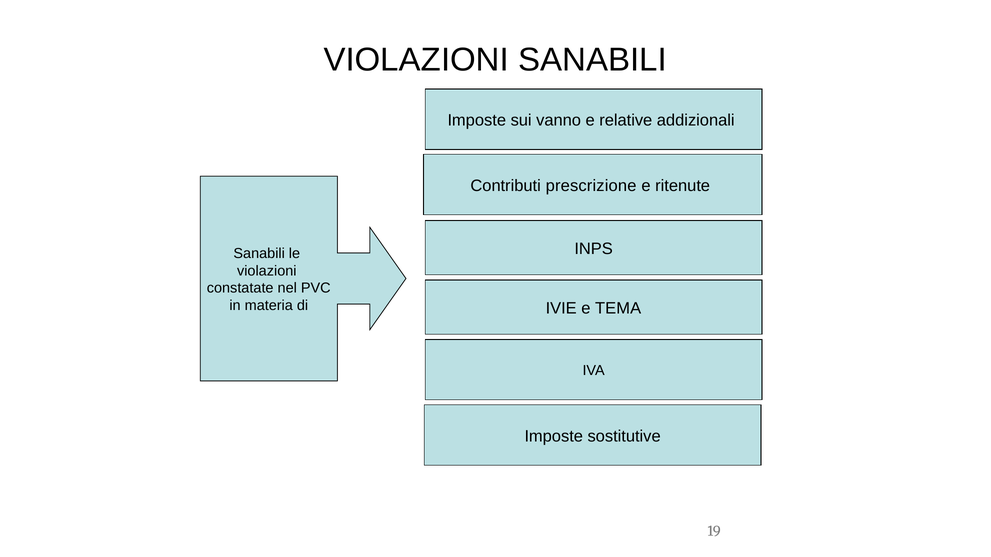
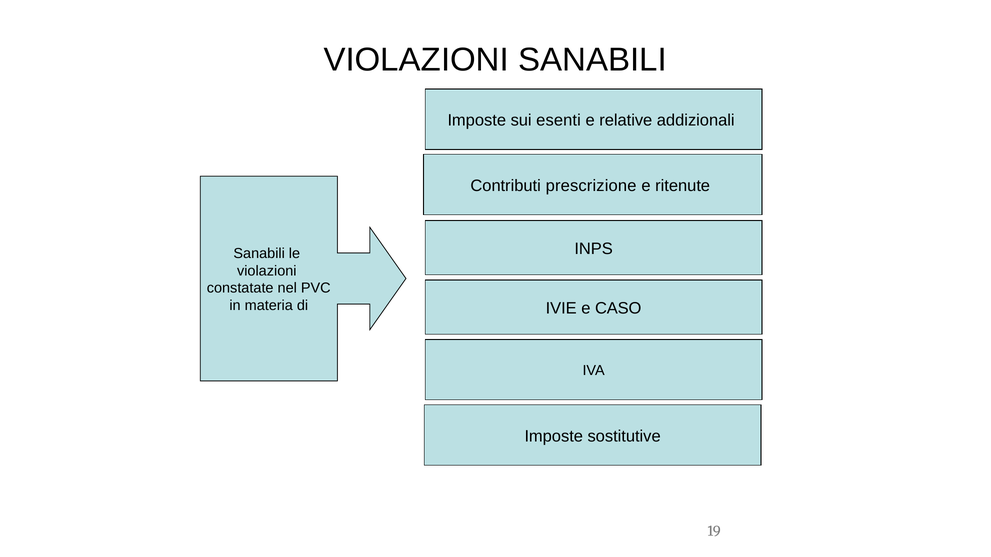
vanno: vanno -> esenti (559, 120)
TEMA: TEMA -> CASO (618, 308)
